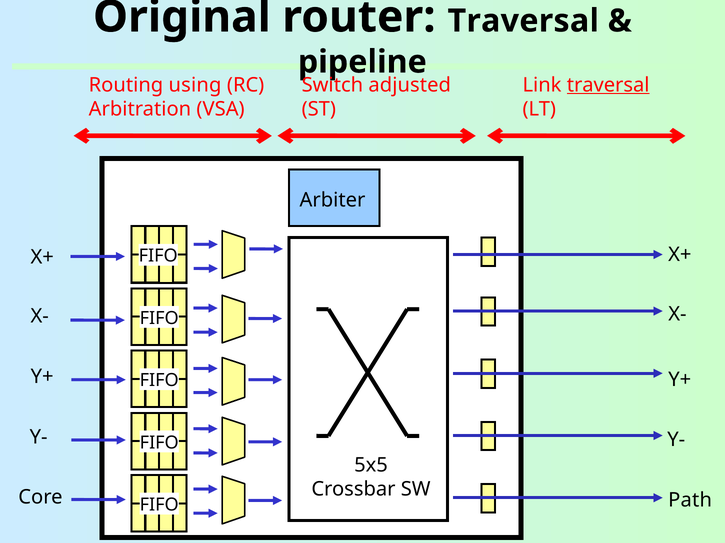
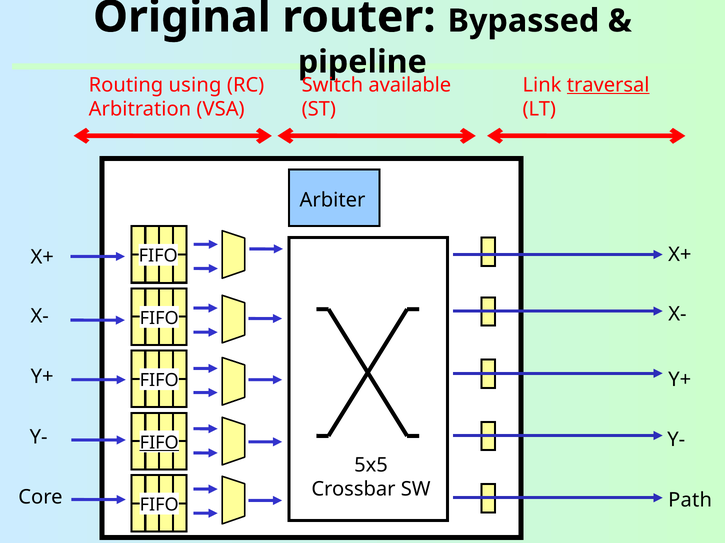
router Traversal: Traversal -> Bypassed (523, 21)
adjusted: adjusted -> available (410, 85)
FIFO underline: none -> present (159, 443)
